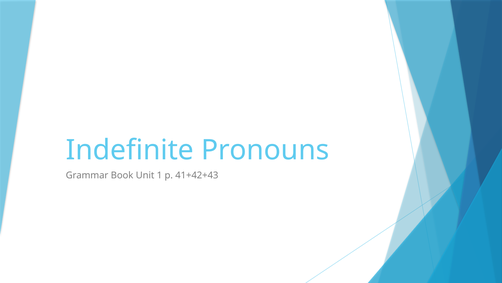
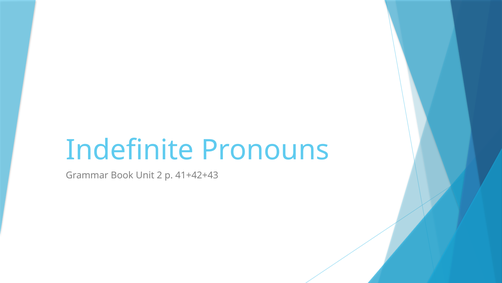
1: 1 -> 2 (159, 175)
